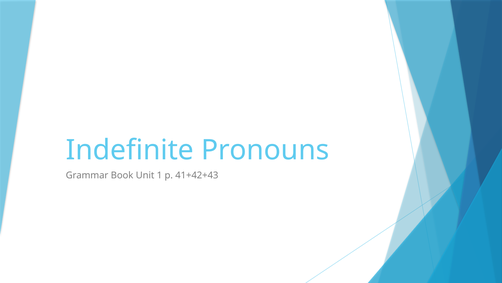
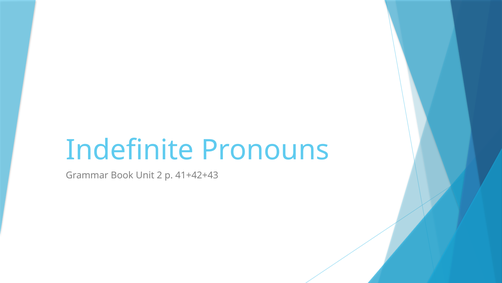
1: 1 -> 2 (159, 175)
